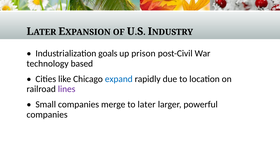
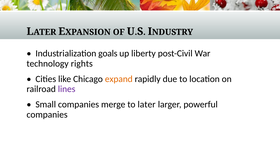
prison: prison -> liberty (143, 53)
based: based -> rights (82, 63)
expand colour: blue -> orange (119, 79)
